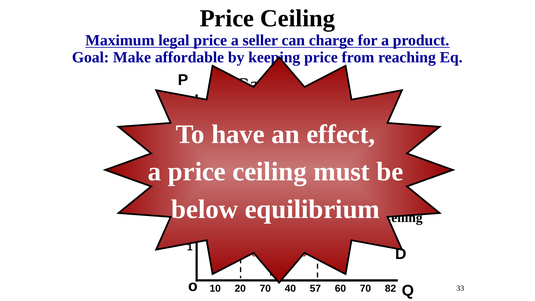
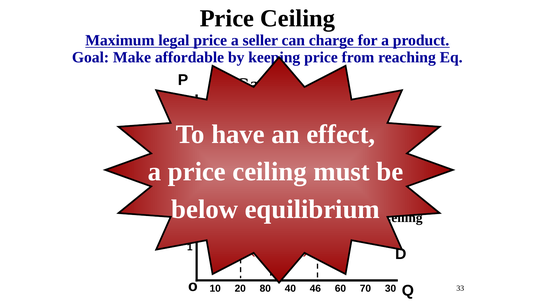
20 70: 70 -> 80 (265, 288)
57: 57 -> 46 (315, 288)
82: 82 -> 30 (391, 288)
